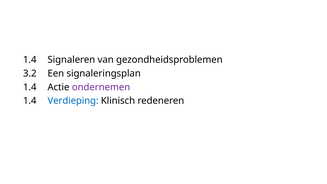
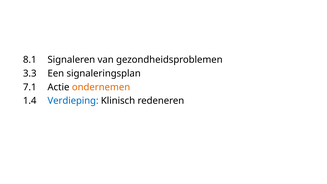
1.4: 1.4 -> 8.1 (30, 60)
3.2: 3.2 -> 3.3 (30, 73)
1.4: 1.4 -> 7.1 (30, 87)
ondernemen colour: purple -> orange (101, 87)
